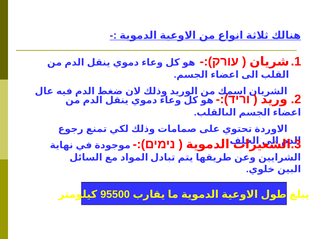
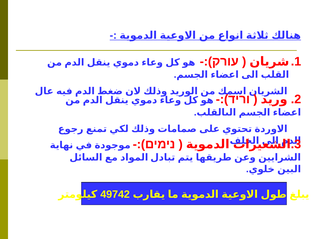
95500: 95500 -> 49742 (115, 194)
